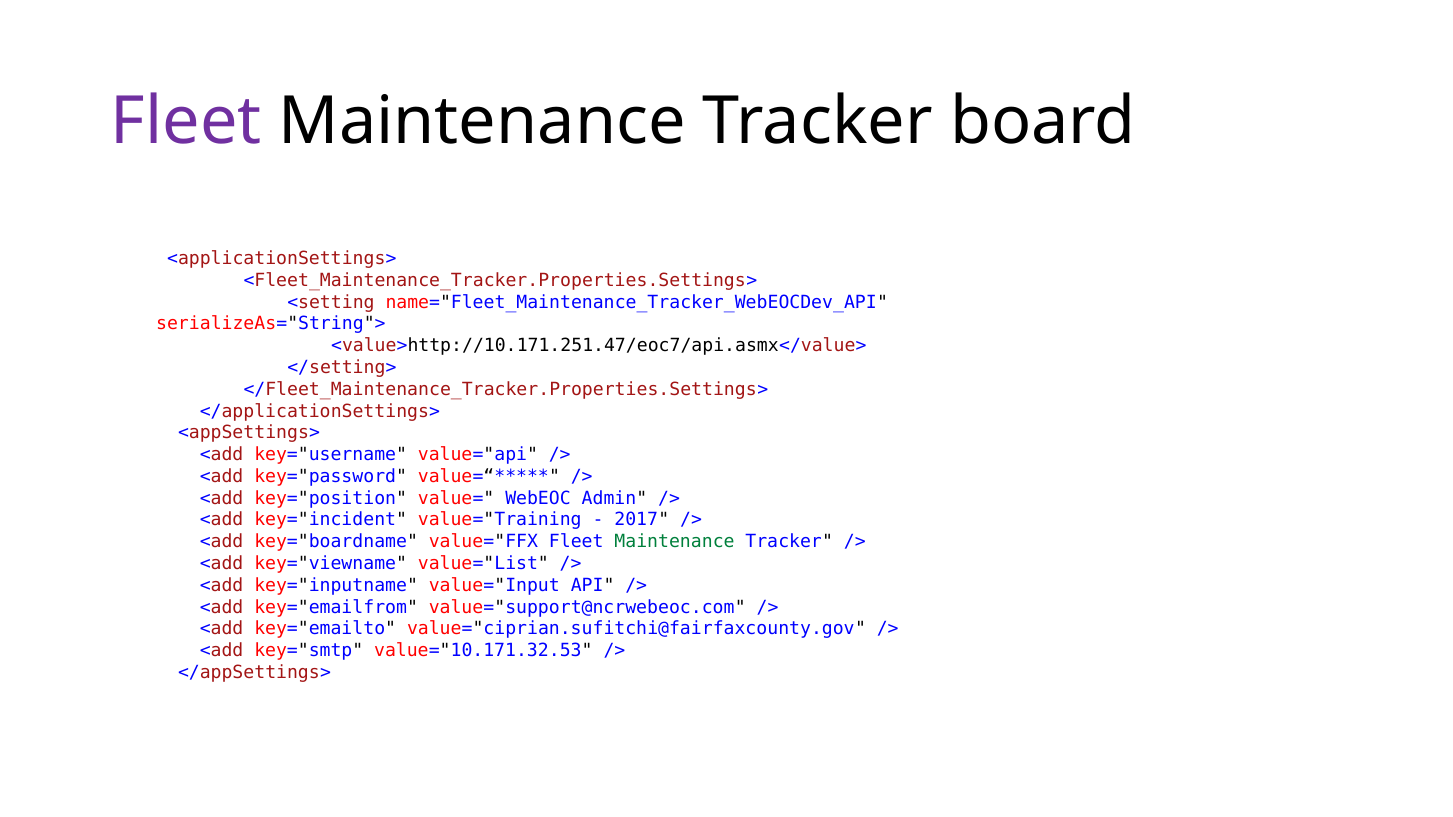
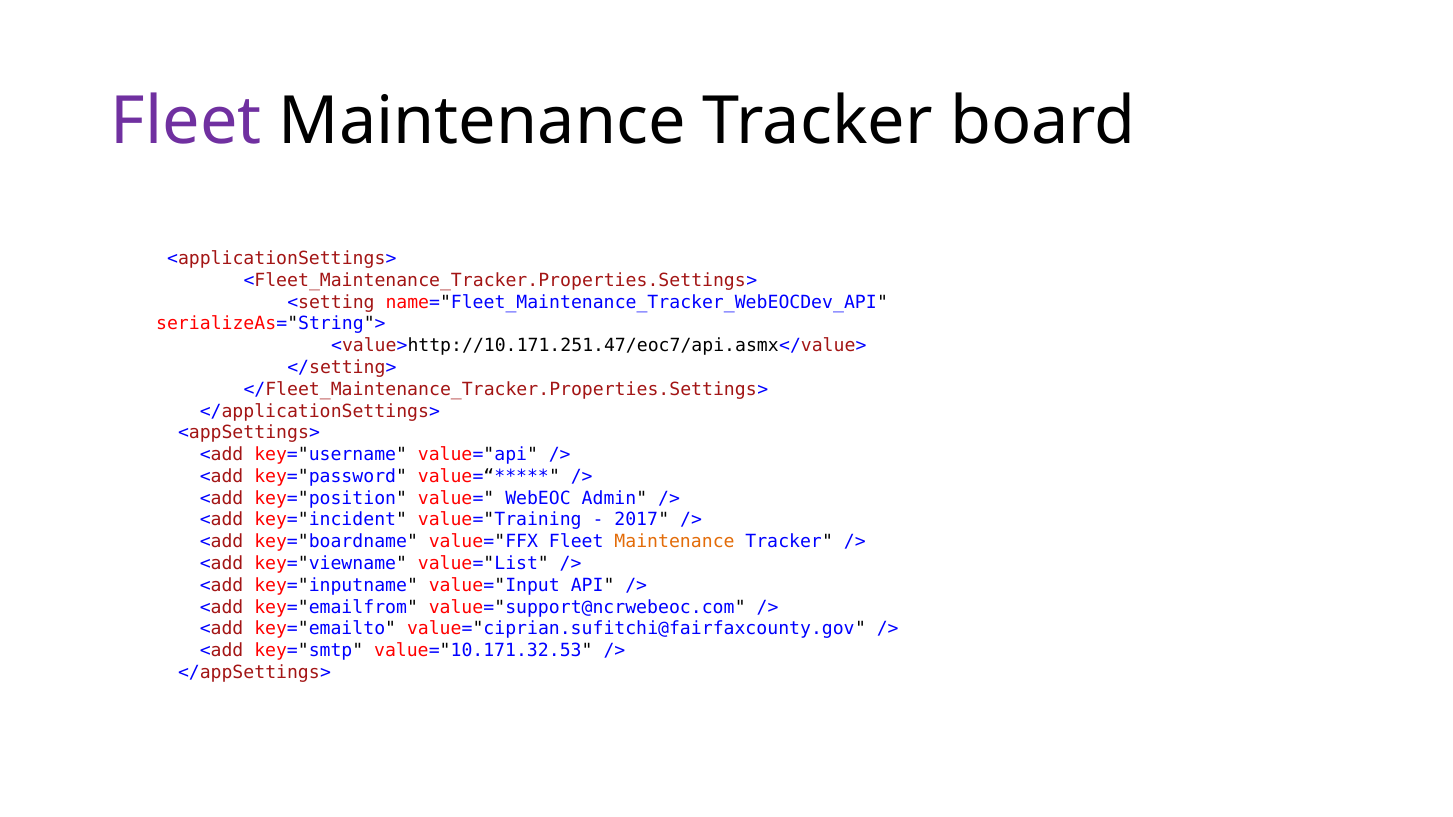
Maintenance colour: green -> orange (675, 542)
